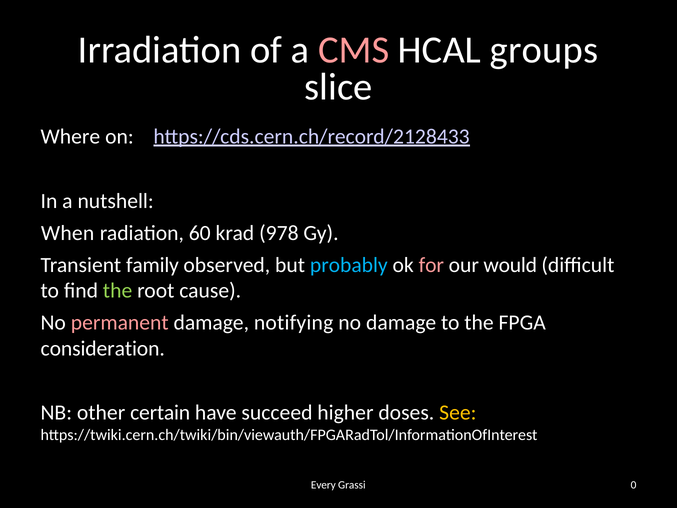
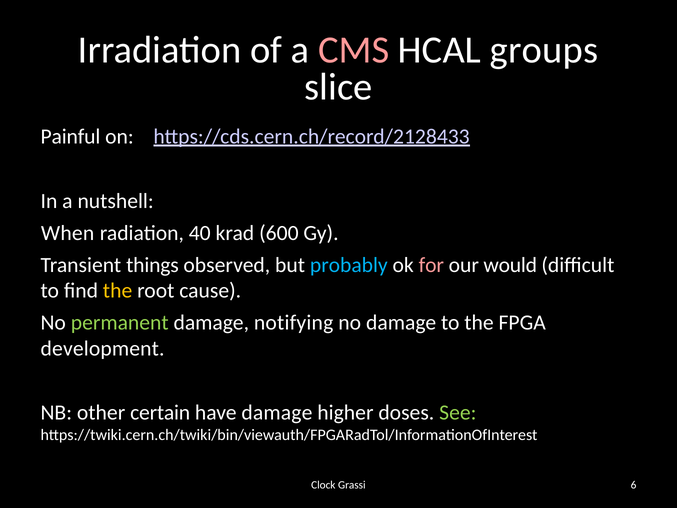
Where: Where -> Painful (70, 136)
60: 60 -> 40 (200, 233)
978: 978 -> 600 (279, 233)
family: family -> things (152, 265)
the colour: light green -> yellow (118, 291)
permanent colour: pink -> light green (120, 323)
consideration: consideration -> development (103, 349)
have succeed: succeed -> damage (277, 413)
See colour: yellow -> light green (458, 413)
Every: Every -> Clock (323, 485)
0: 0 -> 6 (634, 485)
